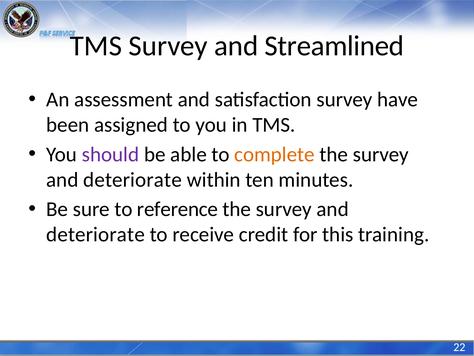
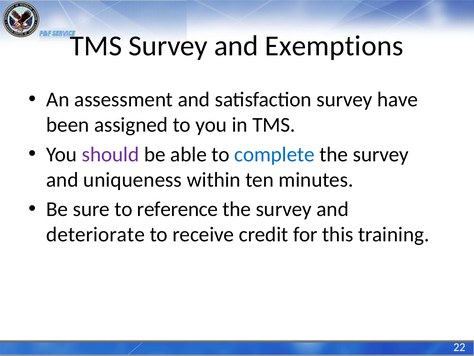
Streamlined: Streamlined -> Exemptions (334, 46)
complete colour: orange -> blue (274, 154)
deteriorate: deteriorate -> uniqueness (133, 180)
